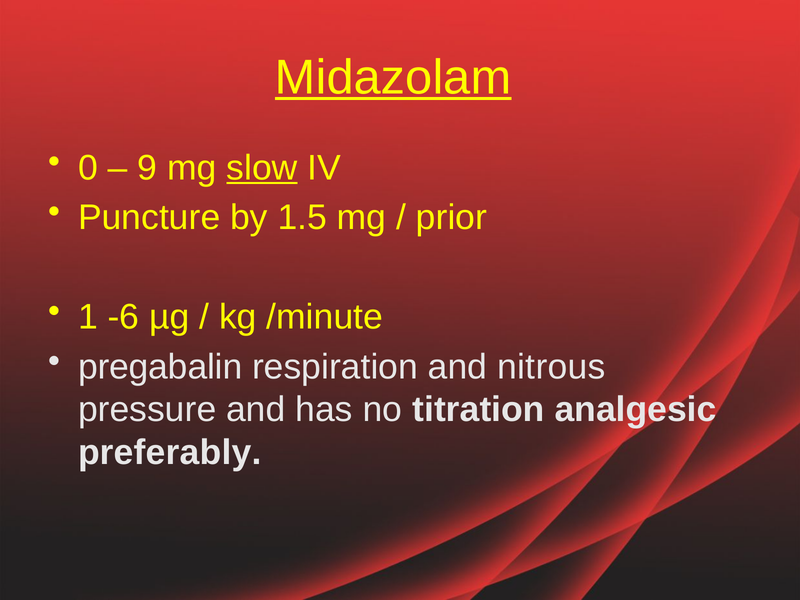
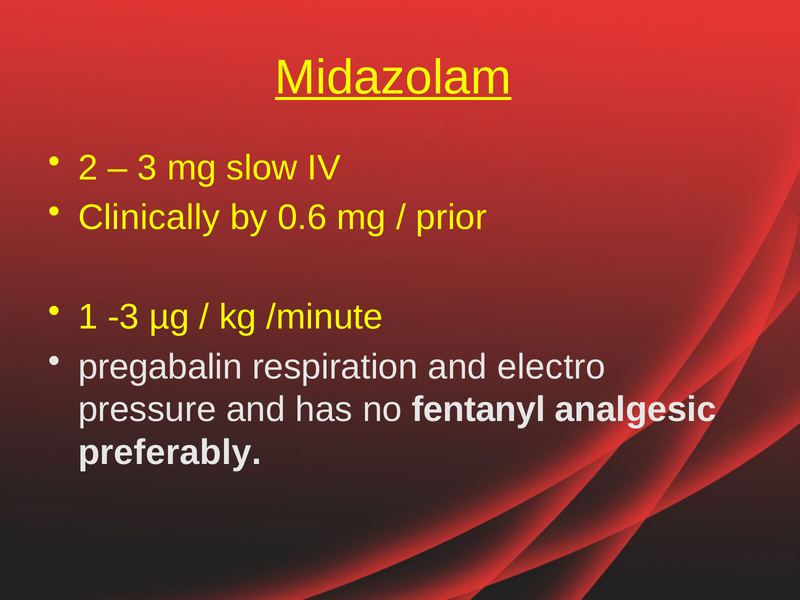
0: 0 -> 2 (88, 168)
9: 9 -> 3 (147, 168)
slow underline: present -> none (262, 168)
Puncture: Puncture -> Clinically (149, 218)
1.5: 1.5 -> 0.6 (302, 218)
-6: -6 -> -3 (123, 317)
nitrous: nitrous -> electro (551, 367)
titration: titration -> fentanyl (479, 410)
